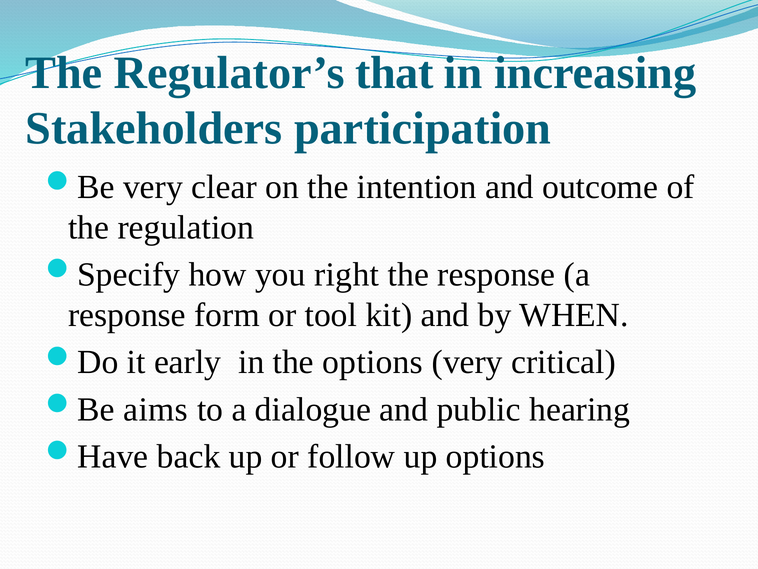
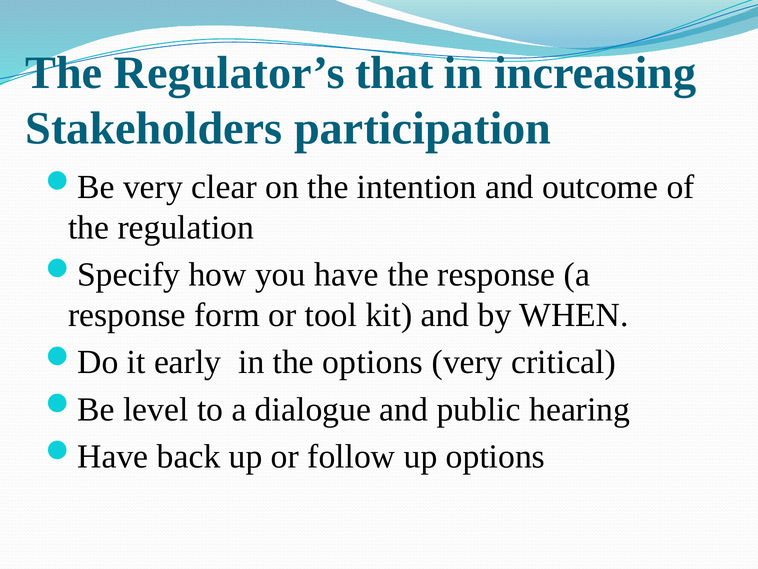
right: right -> have (347, 274)
aims: aims -> level (156, 409)
